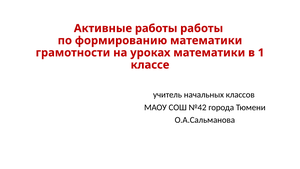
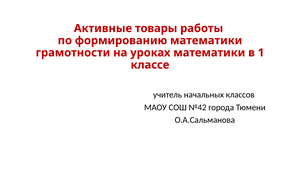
Активные работы: работы -> товары (156, 28)
